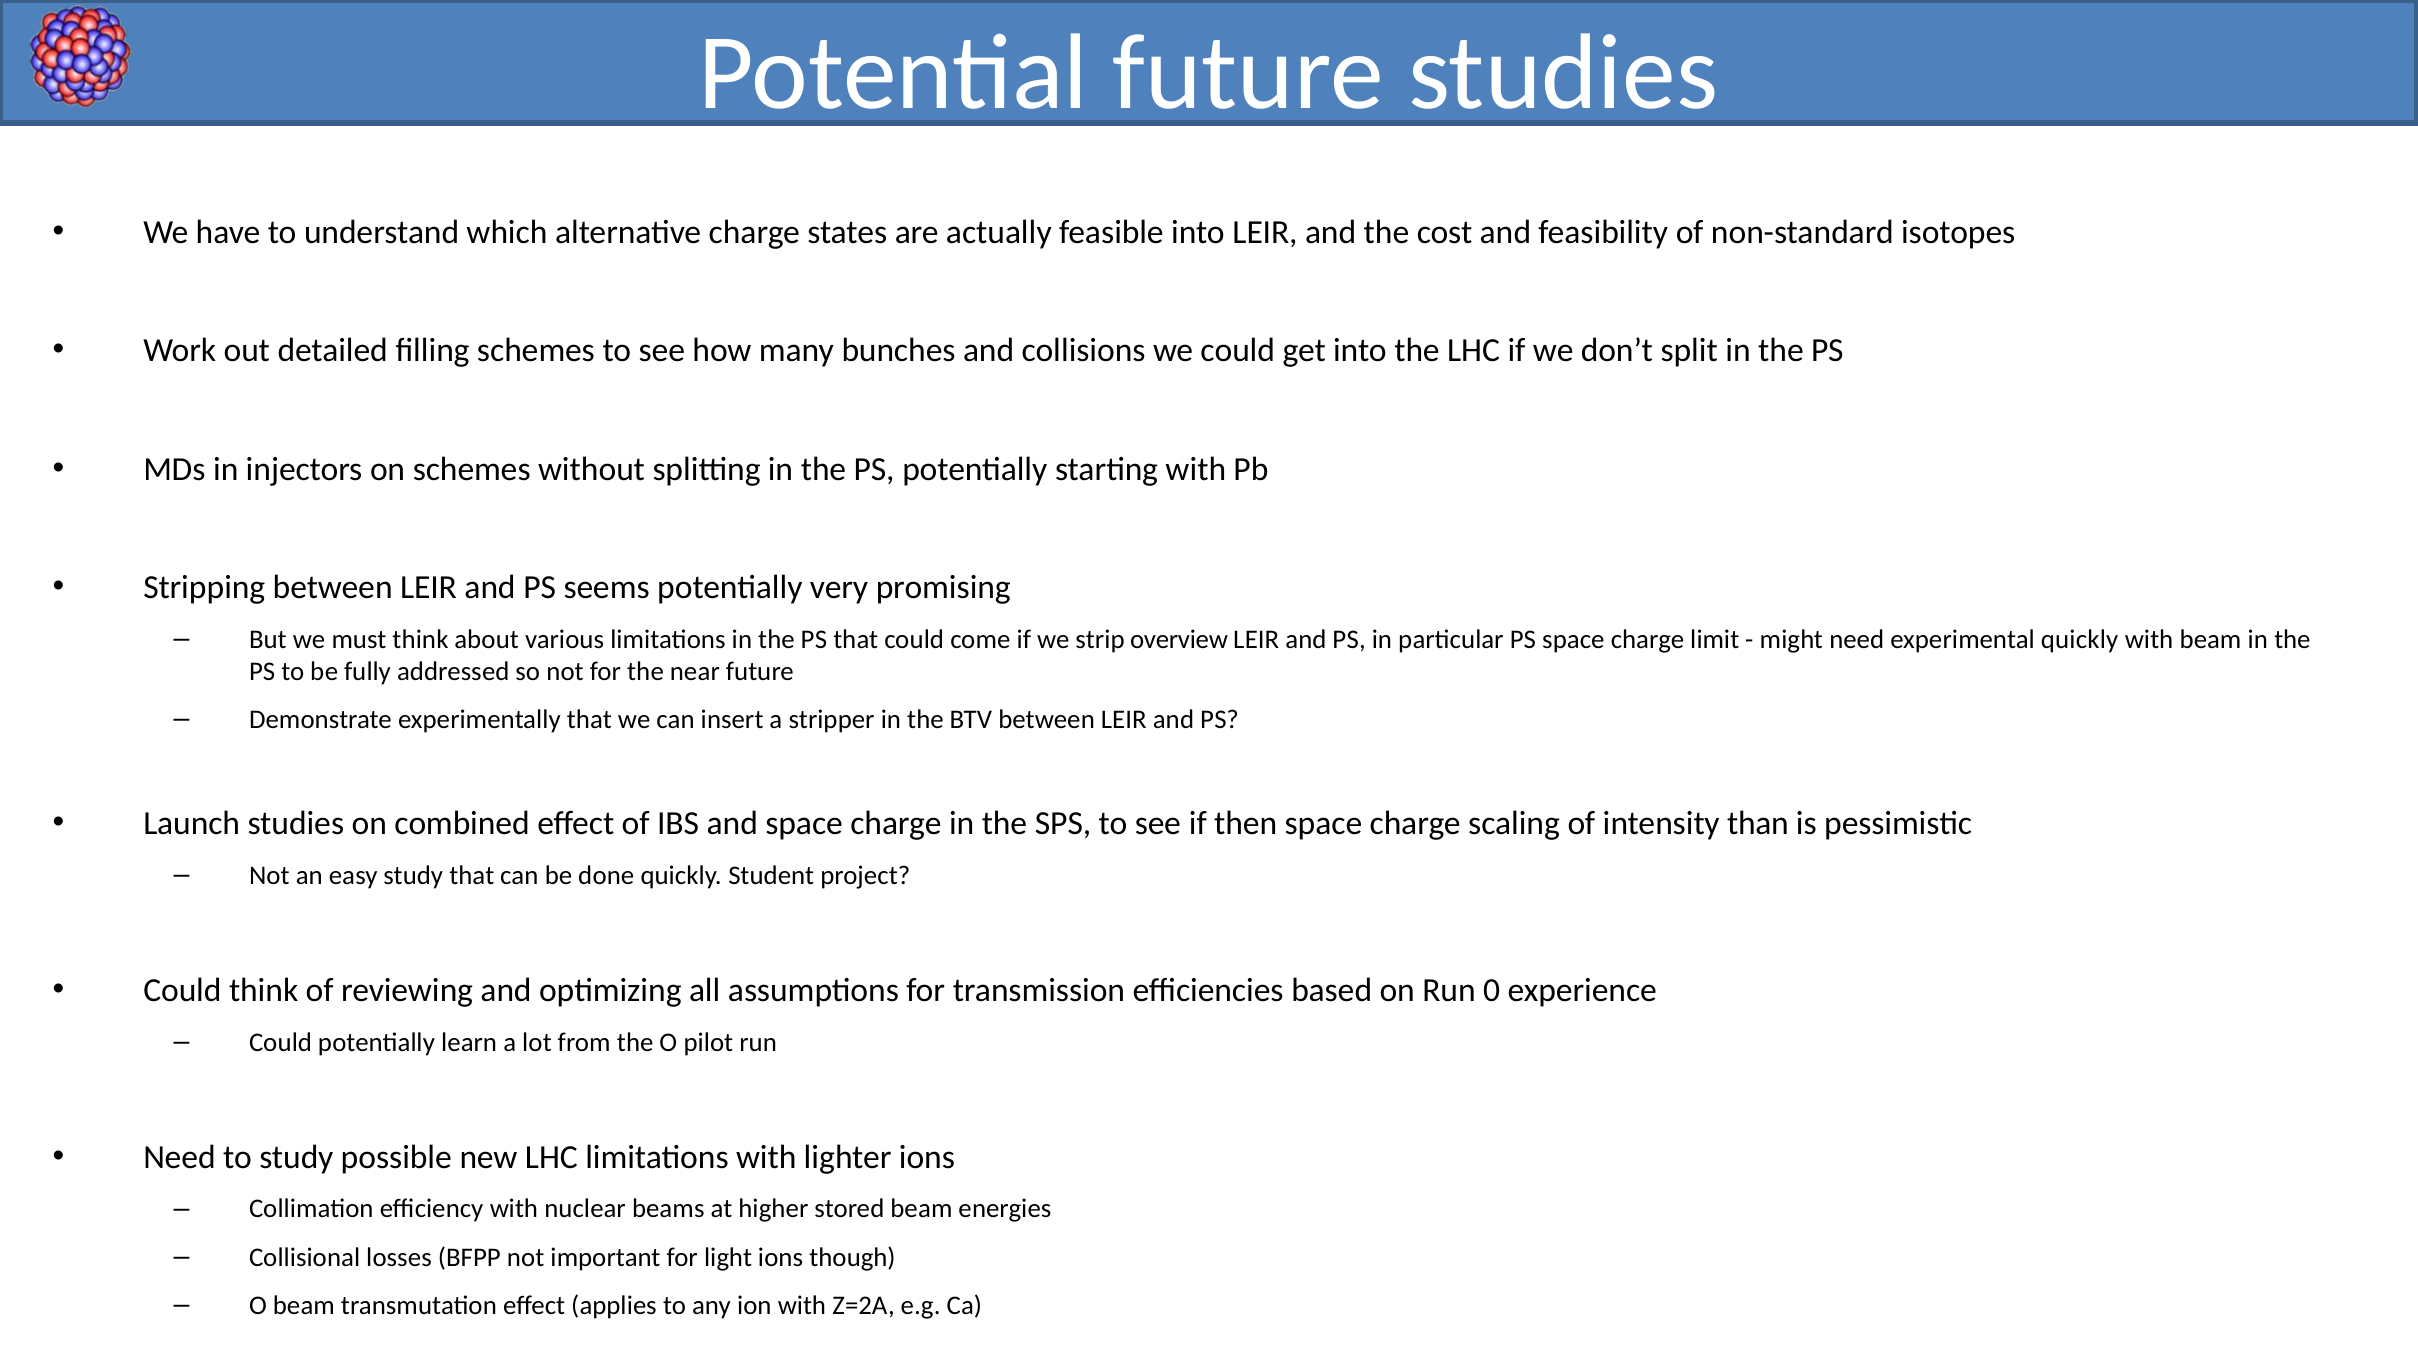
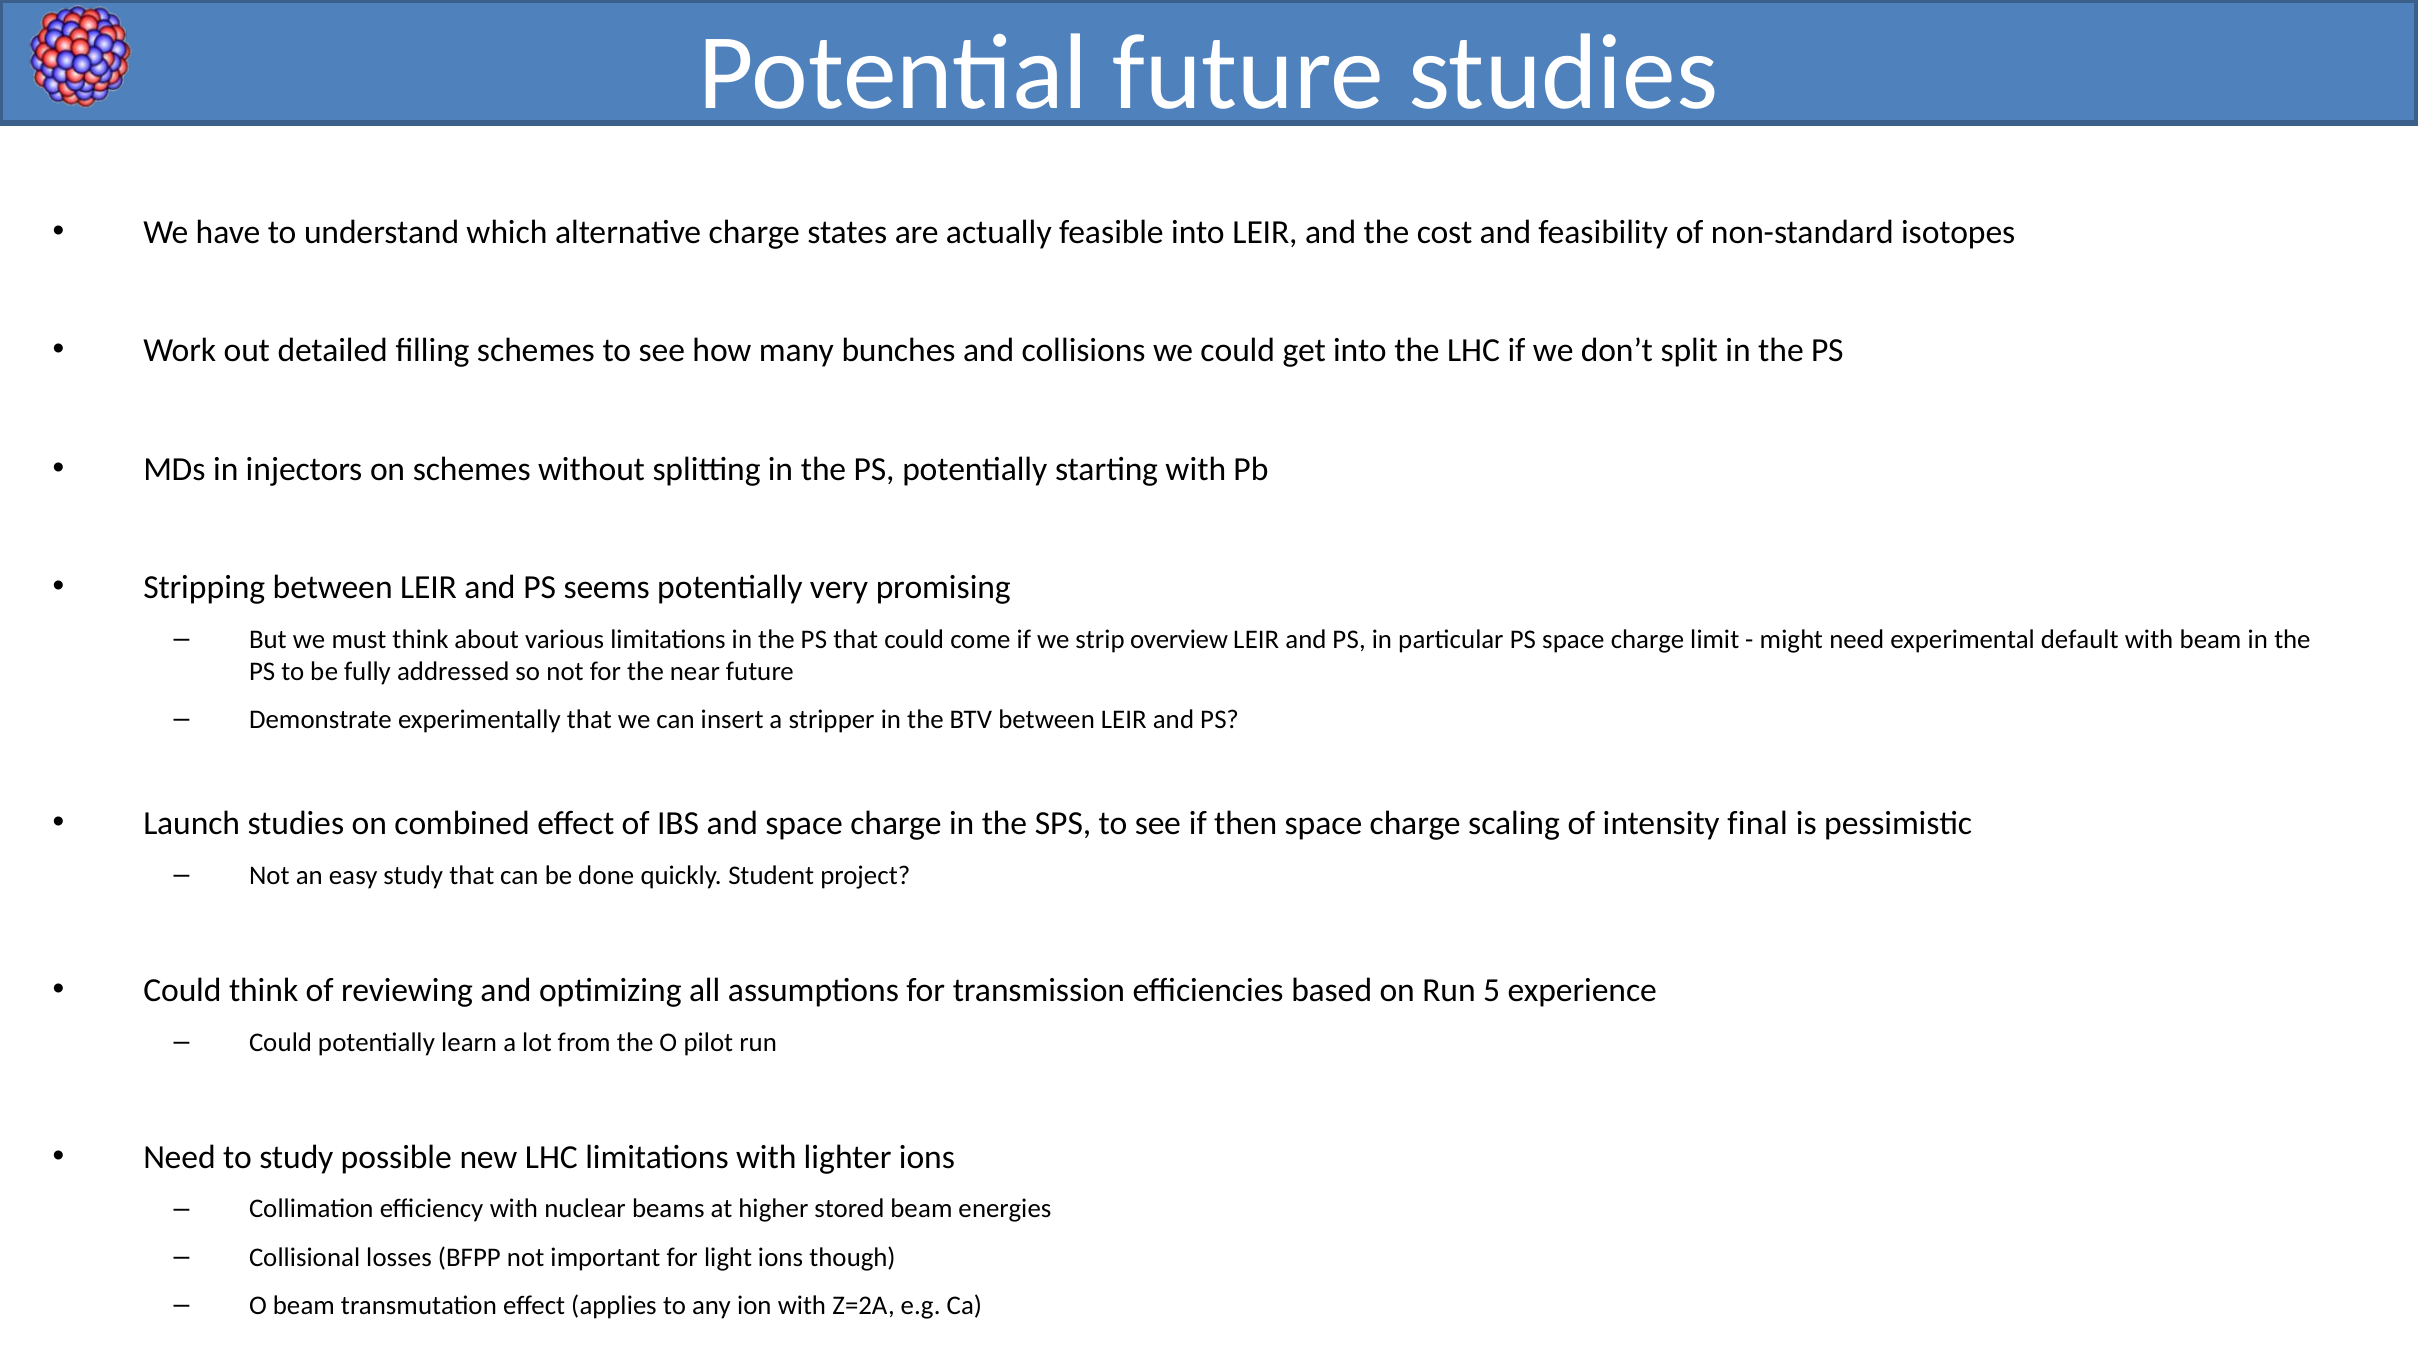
experimental quickly: quickly -> default (2080, 640)
than: than -> final (1758, 824)
0: 0 -> 5 (1492, 991)
